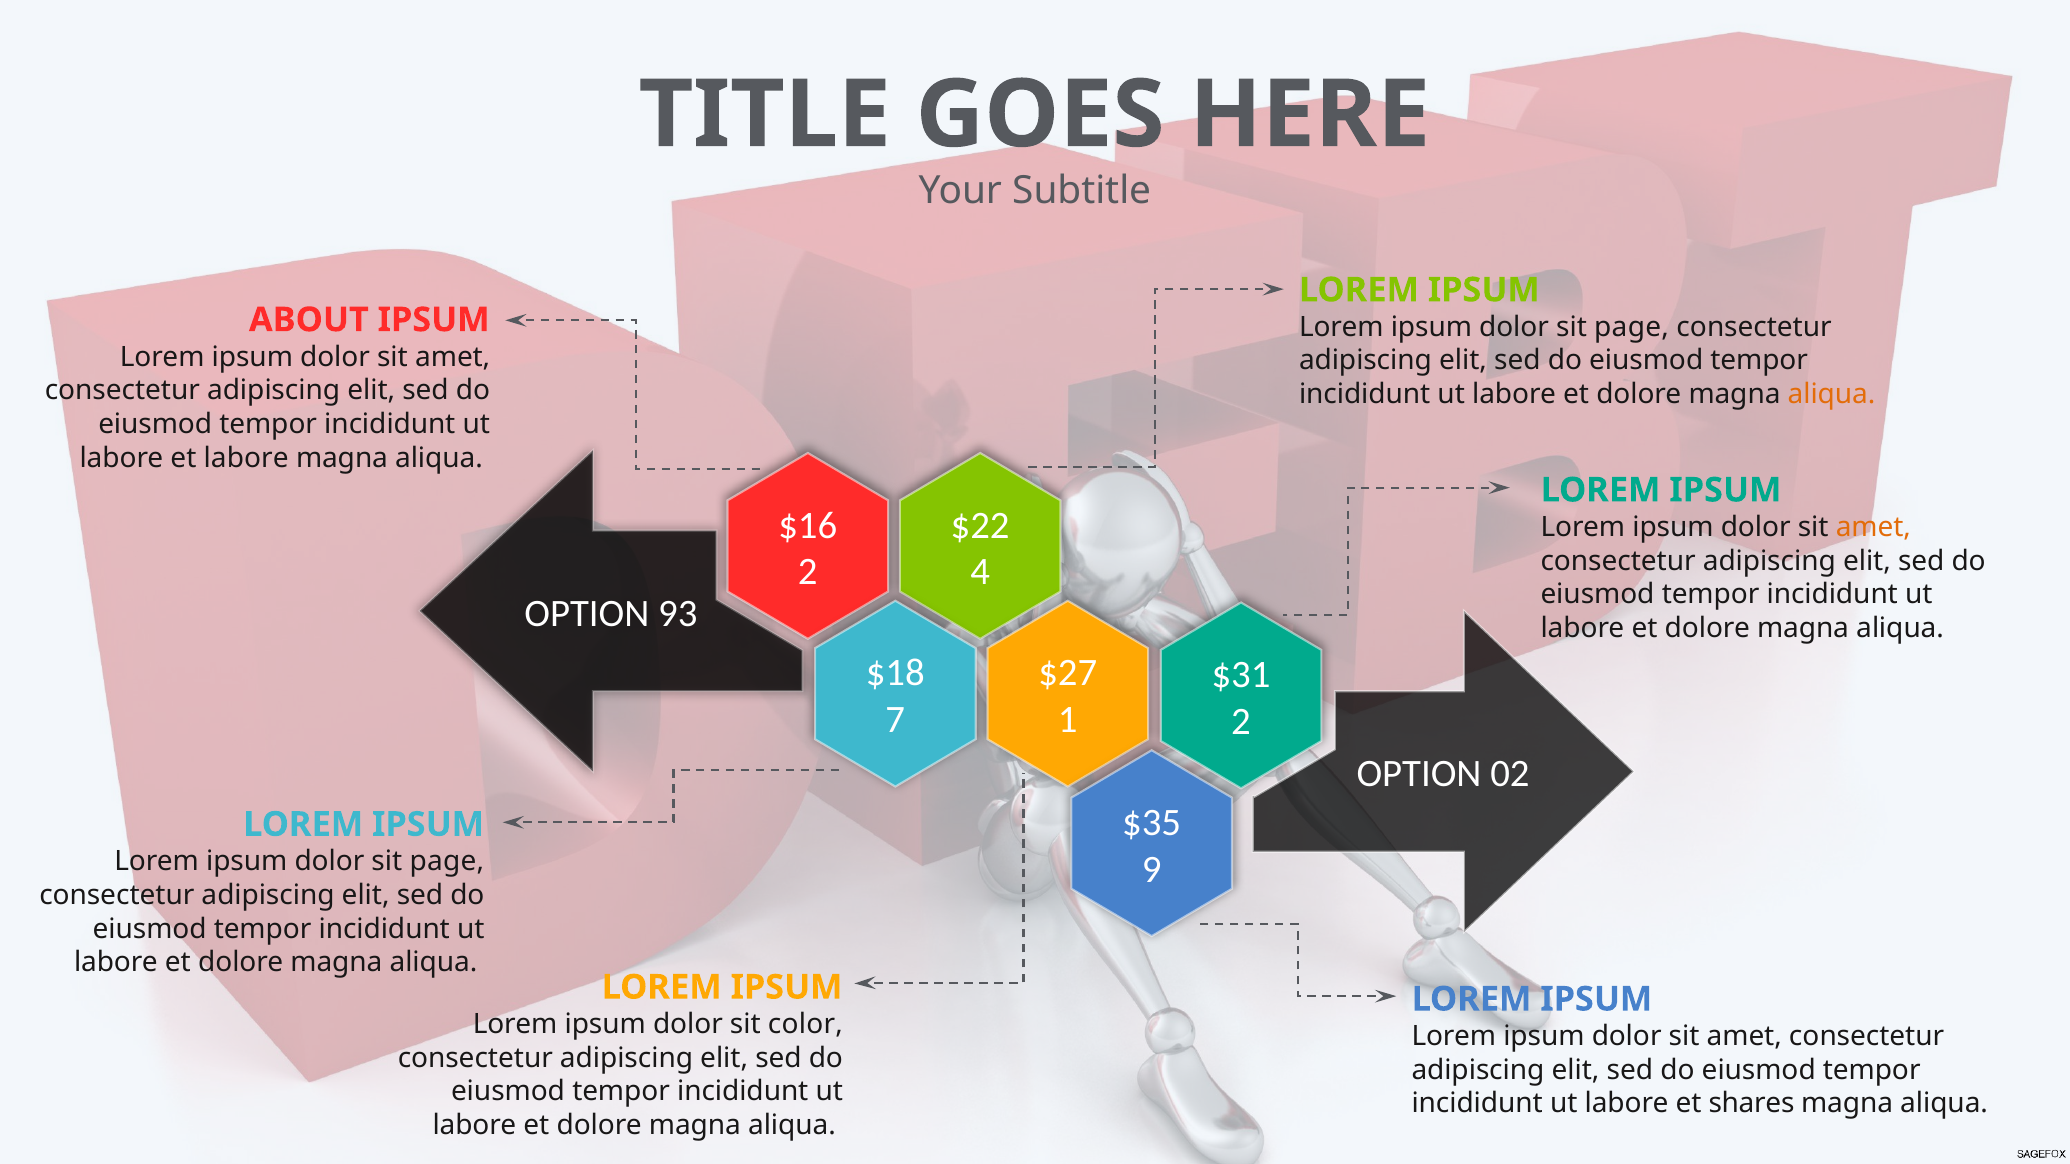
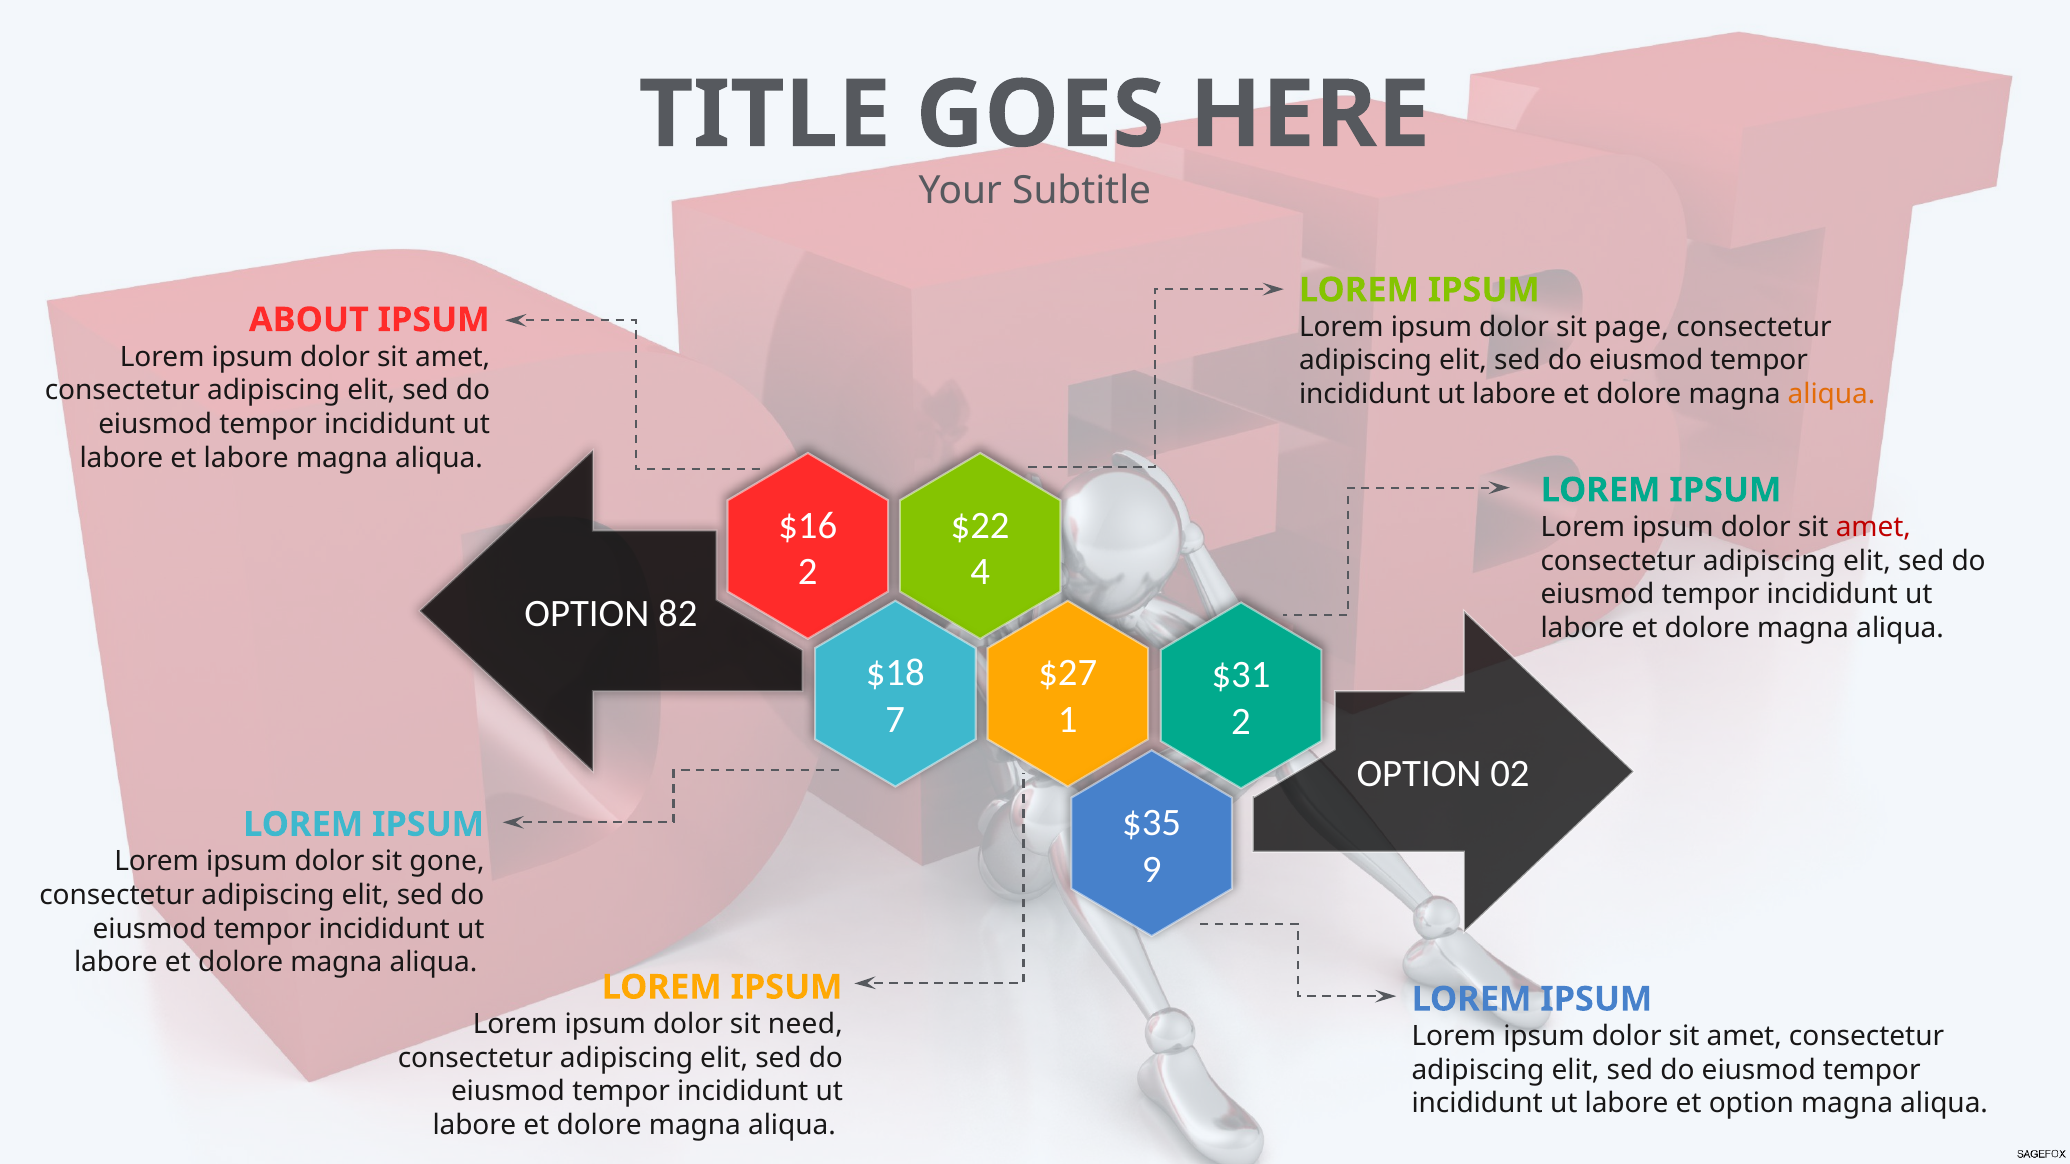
amet colour: orange -> red (1873, 527)
93: 93 -> 82 (678, 614)
page: page -> gone (447, 862)
color: color -> need (805, 1025)
et shares: shares -> option (1751, 1104)
